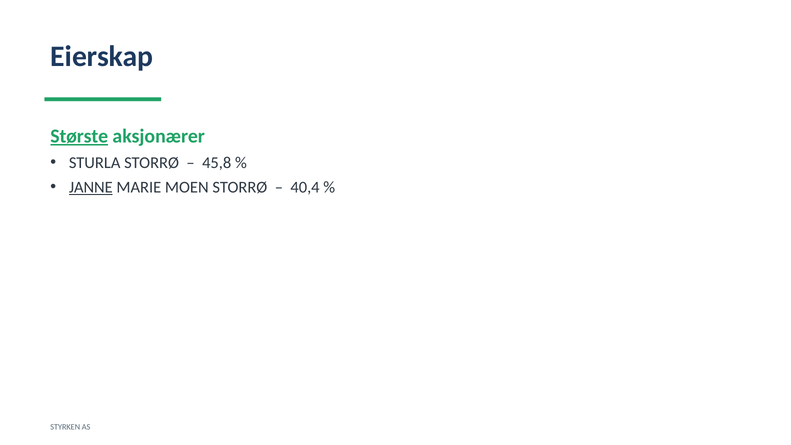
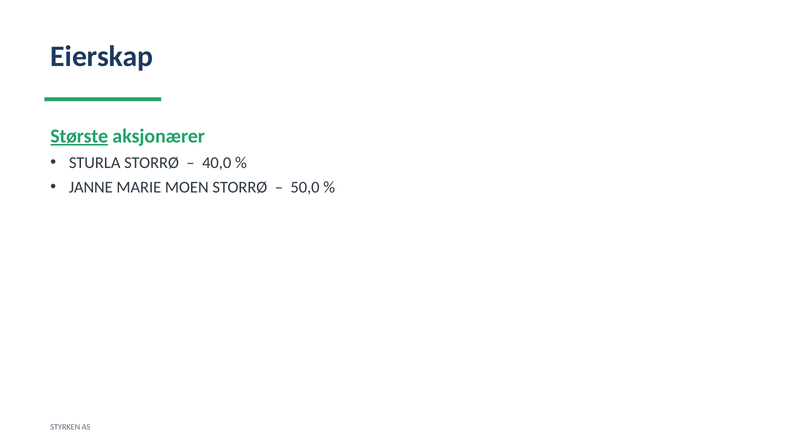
45,8: 45,8 -> 40,0 (217, 163)
JANNE underline: present -> none (91, 187)
40,4: 40,4 -> 50,0 (305, 187)
